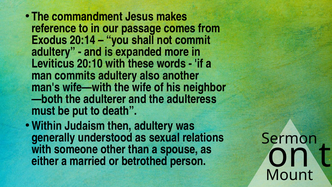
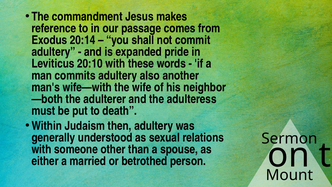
more: more -> pride (177, 52)
